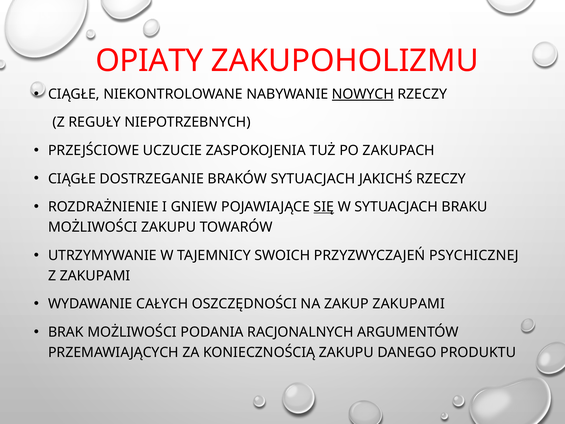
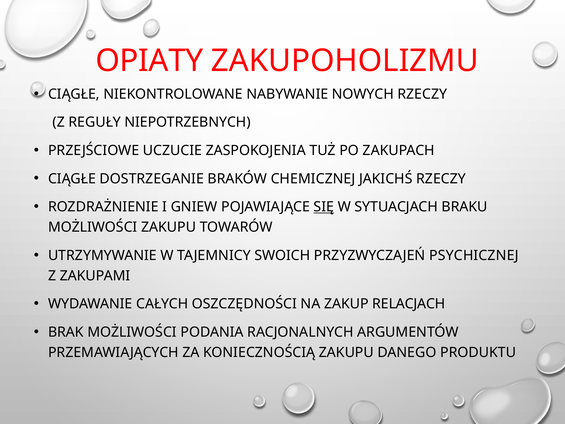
NOWYCH underline: present -> none (363, 94)
BRAKÓW SYTUACJACH: SYTUACJACH -> CHEMICZNEJ (313, 179)
ZAKUP ZAKUPAMI: ZAKUPAMI -> RELACJACH (409, 304)
